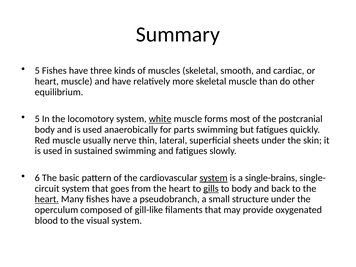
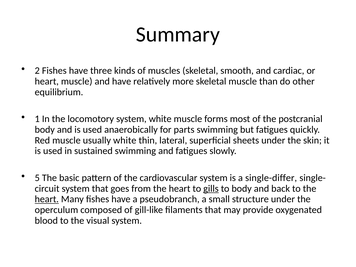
5: 5 -> 2 (37, 71)
5: 5 -> 1 (37, 119)
white underline: present -> none (160, 119)
usually nerve: nerve -> white (125, 140)
6: 6 -> 5 (37, 178)
system underline: present -> none (214, 178)
single-brains: single-brains -> single-differ (271, 178)
